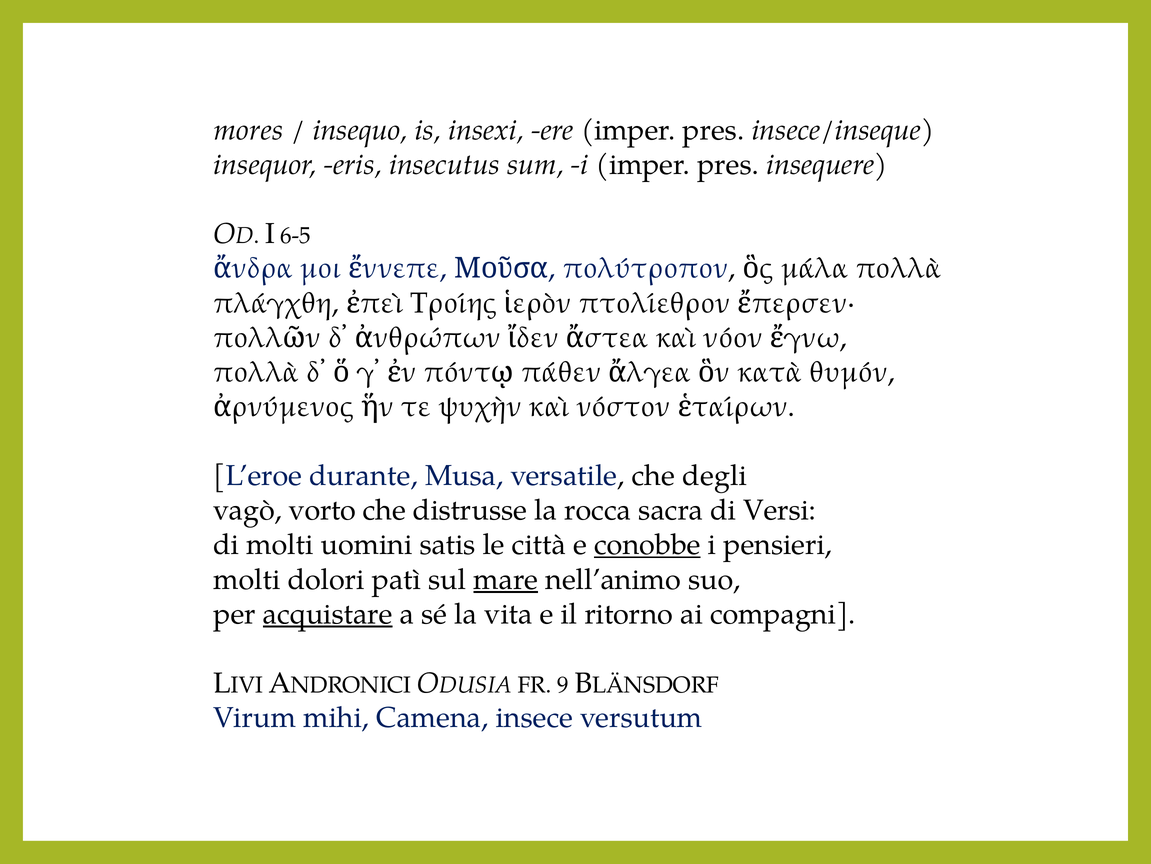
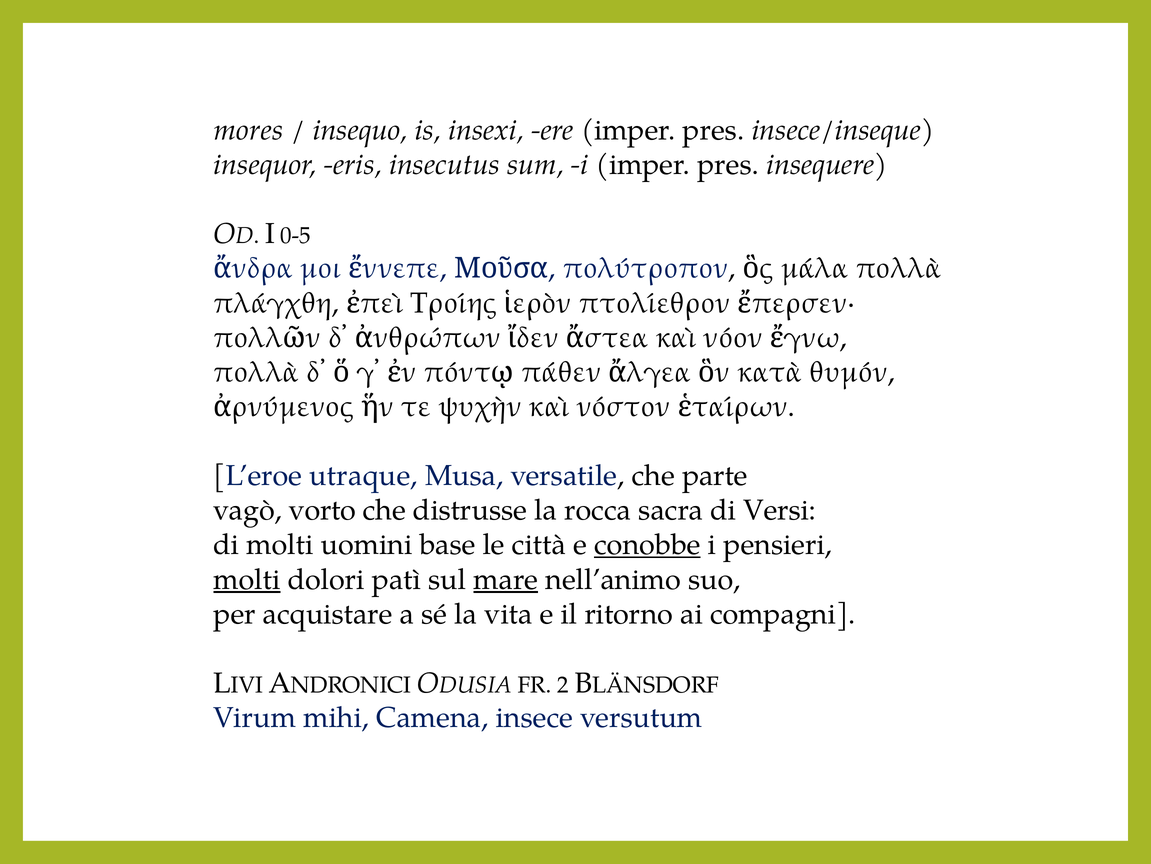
6-5: 6-5 -> 0-5 (296, 236)
durante: durante -> utraque (363, 475)
degli: degli -> parte (715, 475)
satis: satis -> base (448, 544)
molti underline: none -> present (247, 579)
acquistare underline: present -> none (328, 614)
9: 9 -> 2 (563, 684)
